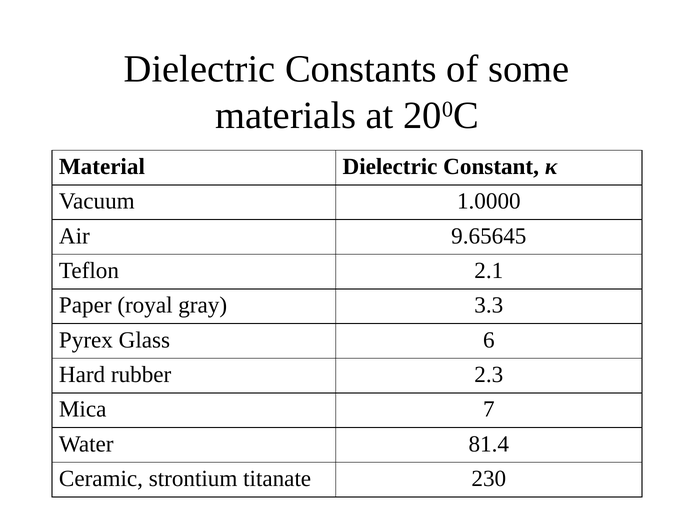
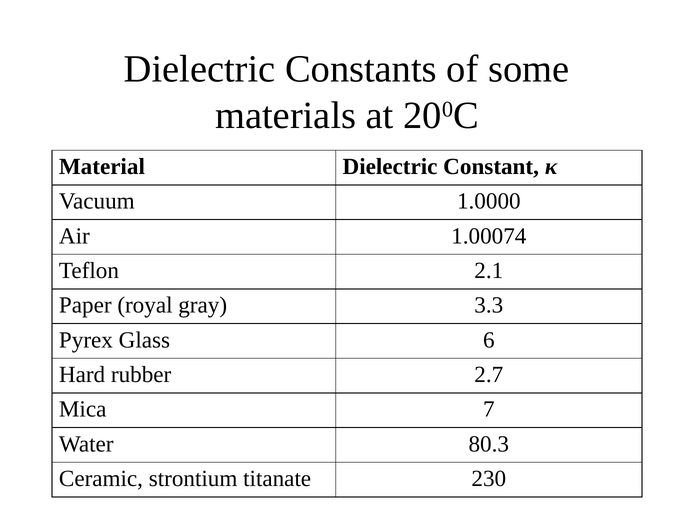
9.65645: 9.65645 -> 1.00074 (489, 236)
2.3: 2.3 -> 2.7 (489, 375)
81.4: 81.4 -> 80.3 (489, 444)
